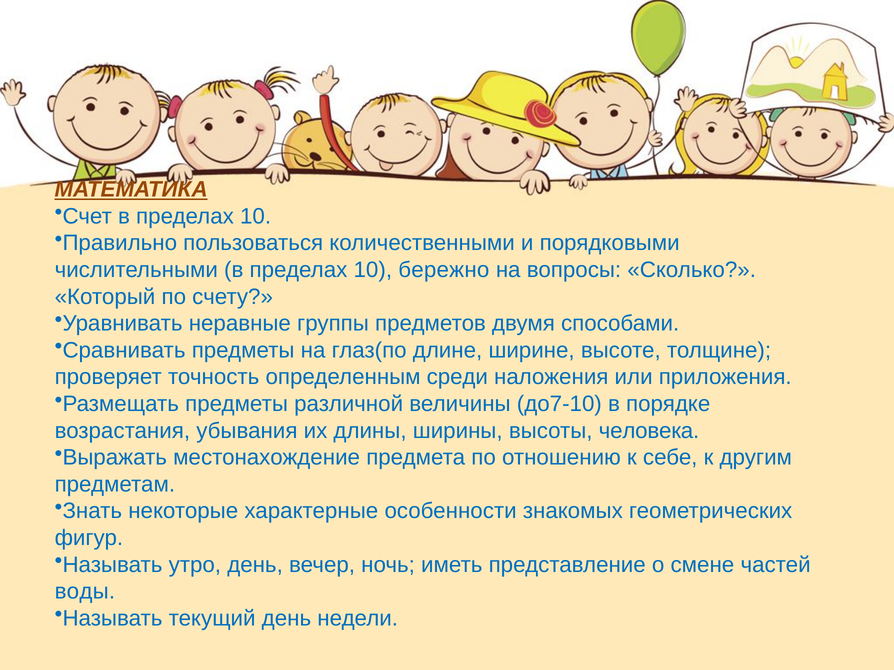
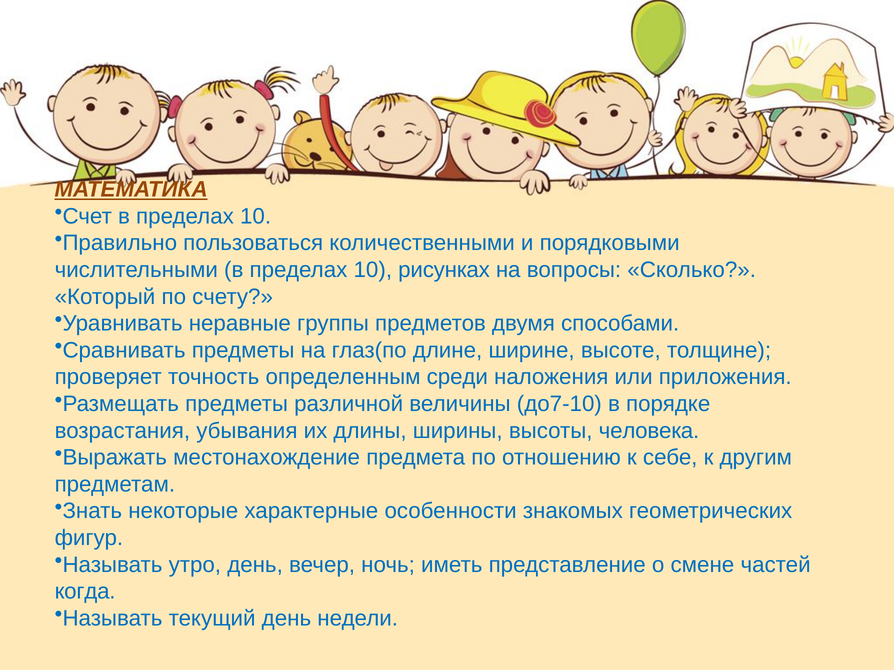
бережно: бережно -> рисунках (444, 270)
воды: воды -> когда (85, 592)
